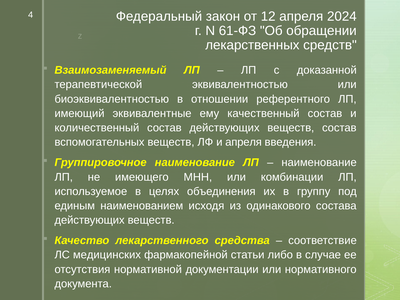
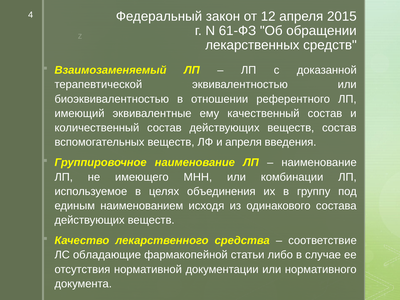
2024: 2024 -> 2015 (342, 16)
медицинских: медицинских -> обладающие (107, 255)
